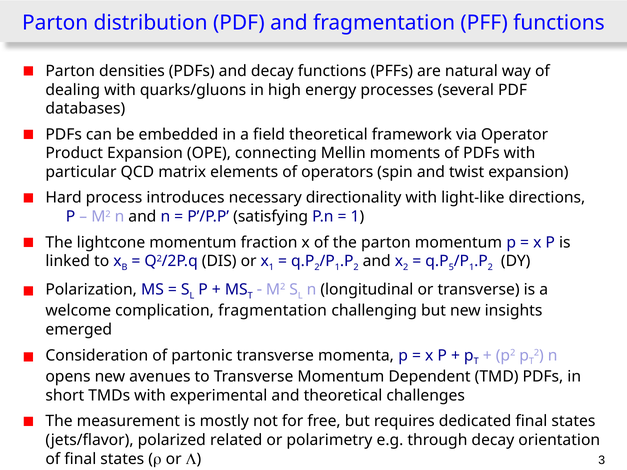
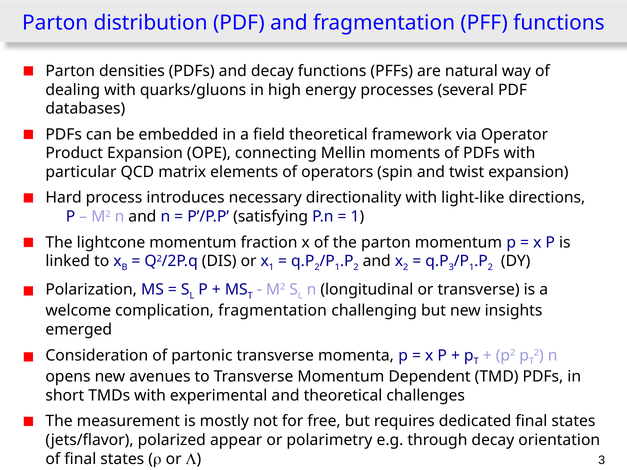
5: 5 -> 3 (451, 267)
related: related -> appear (236, 440)
